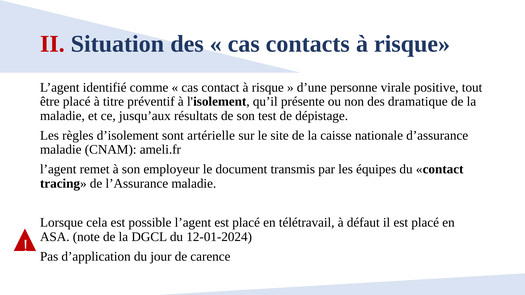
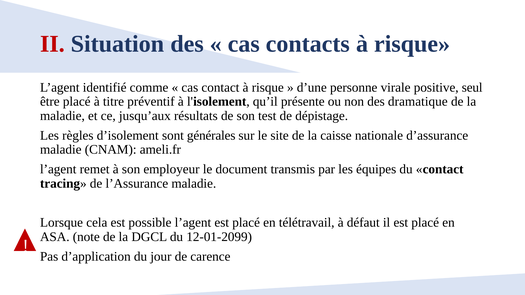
tout: tout -> seul (472, 88)
artérielle: artérielle -> générales (211, 136)
12-01-2024: 12-01-2024 -> 12-01-2099 (219, 237)
